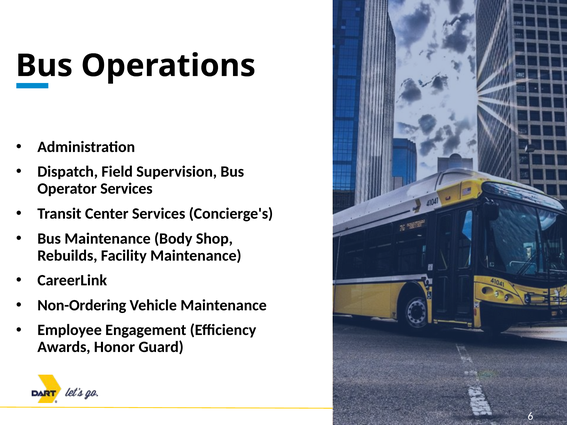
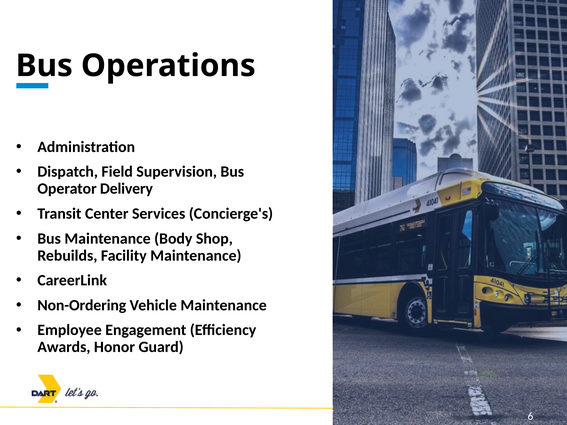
Operator Services: Services -> Delivery (126, 189)
